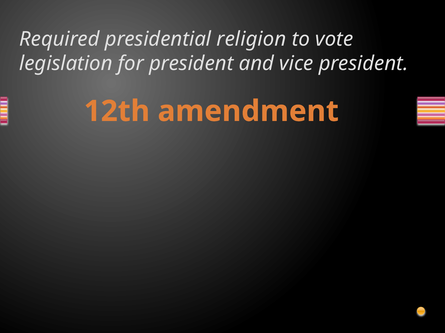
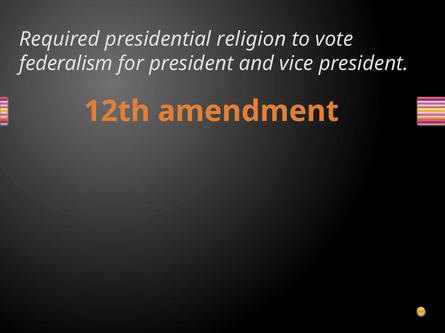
legislation: legislation -> federalism (66, 64)
